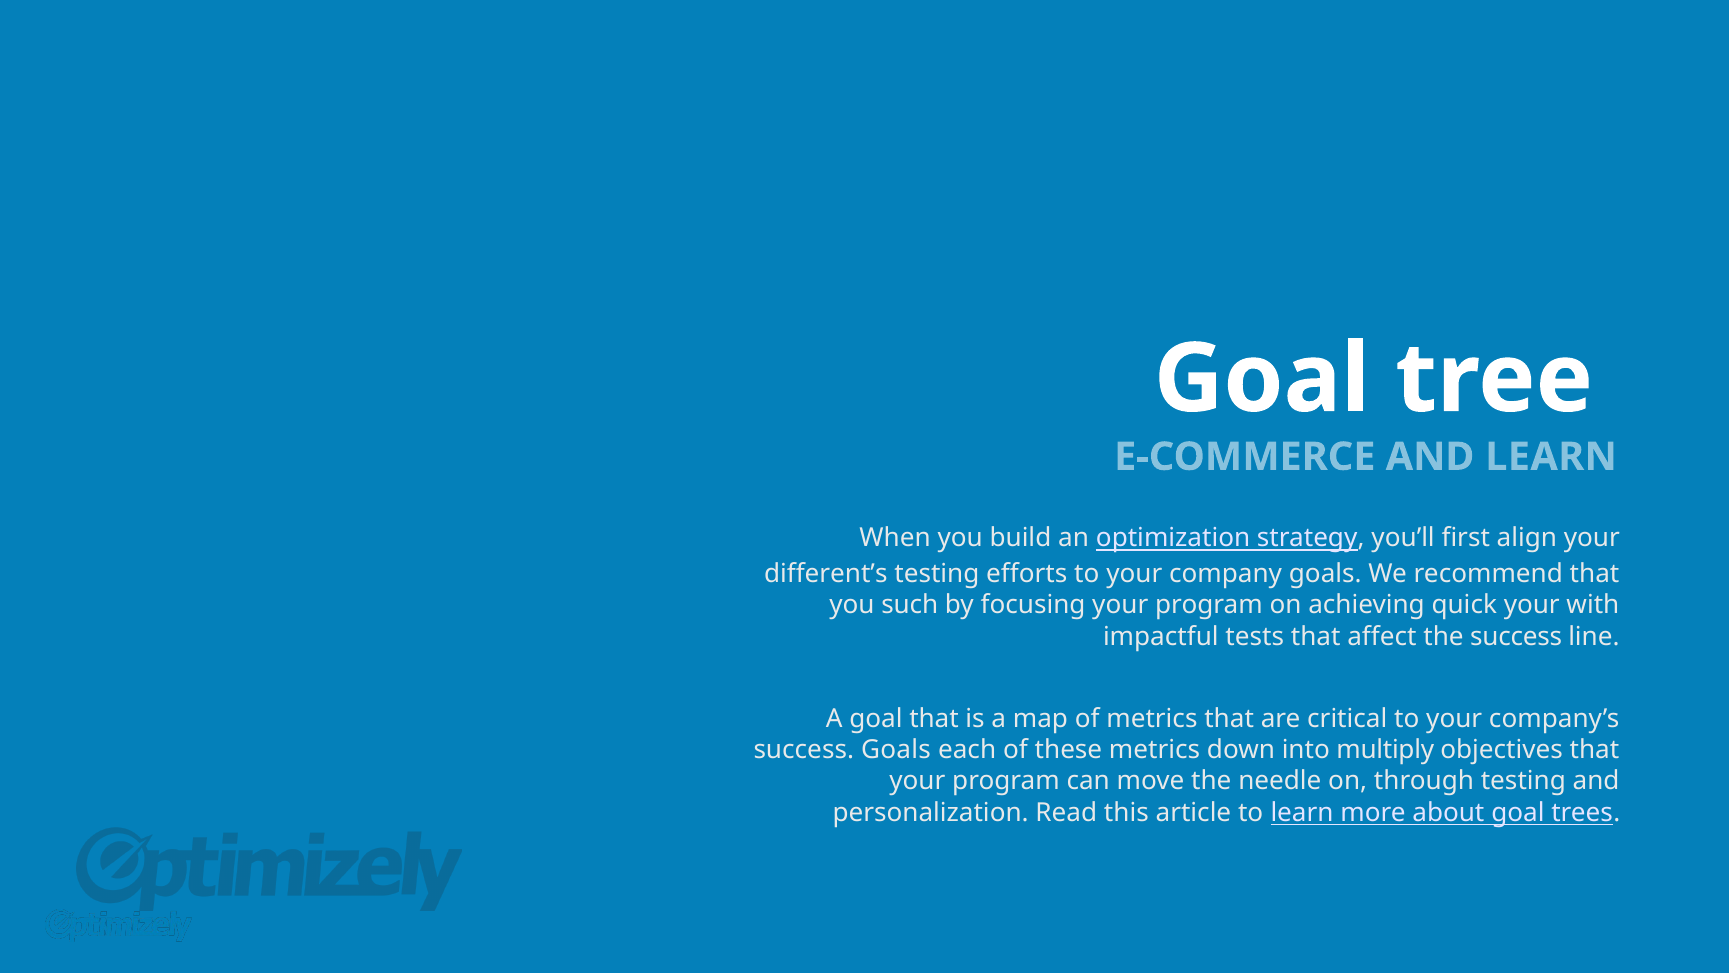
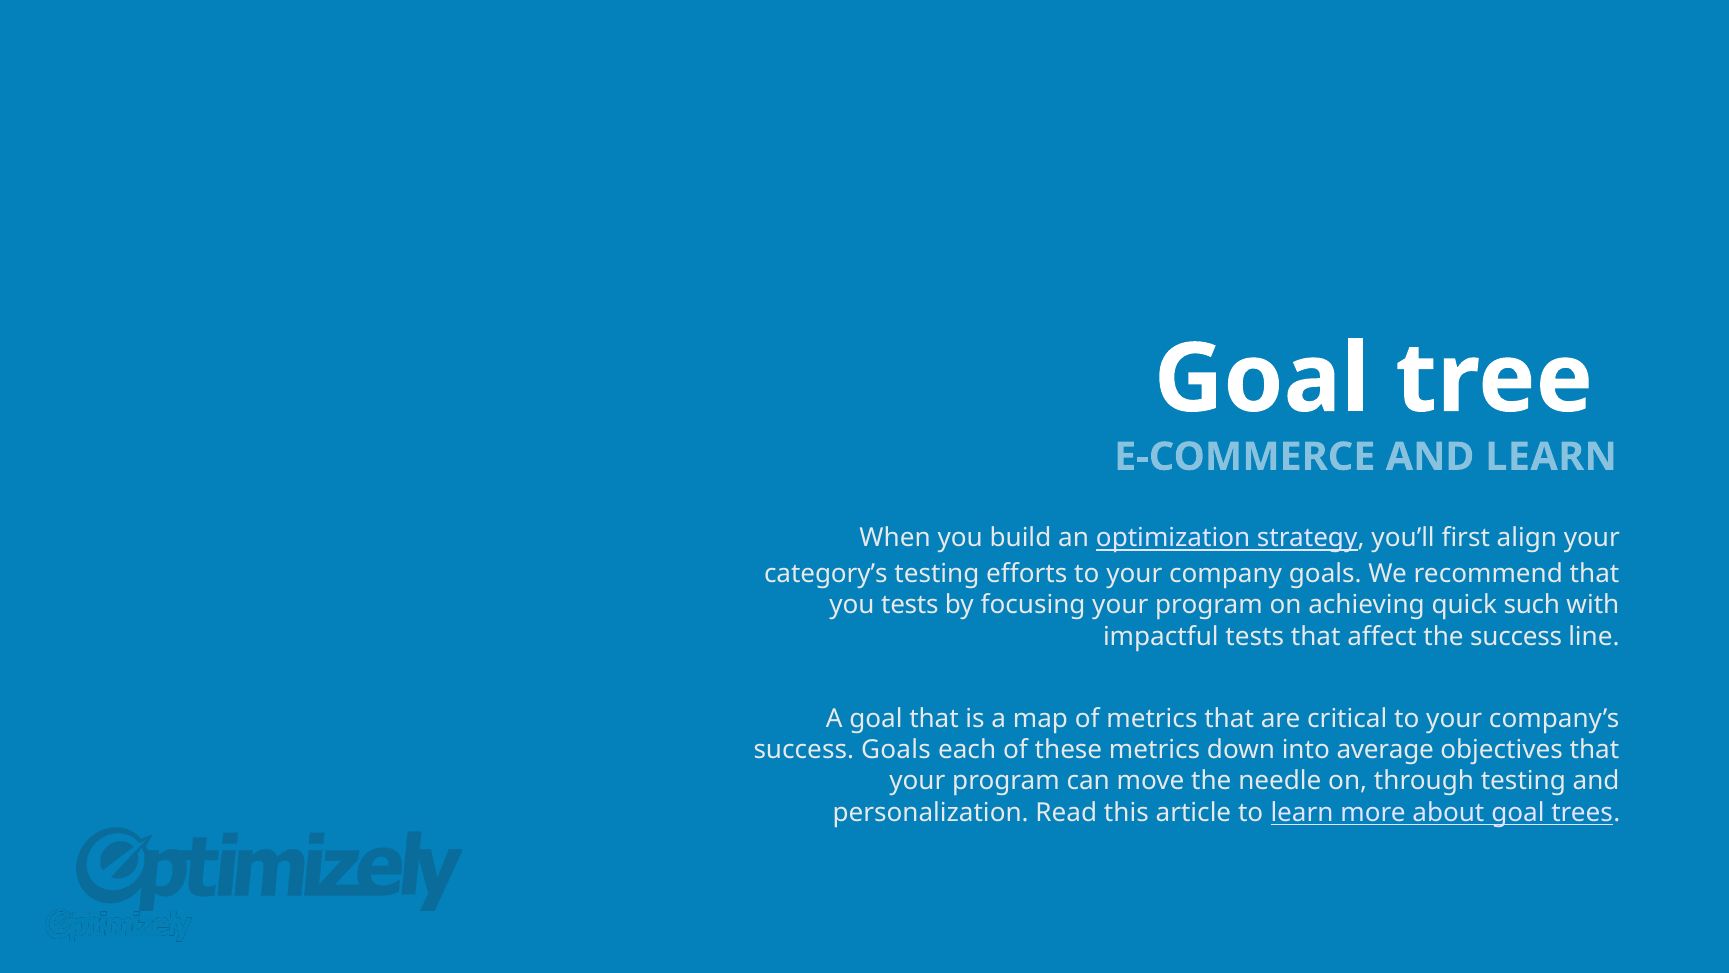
different’s: different’s -> category’s (826, 574)
you such: such -> tests (910, 605)
quick your: your -> such (1532, 605)
multiply: multiply -> average (1385, 749)
